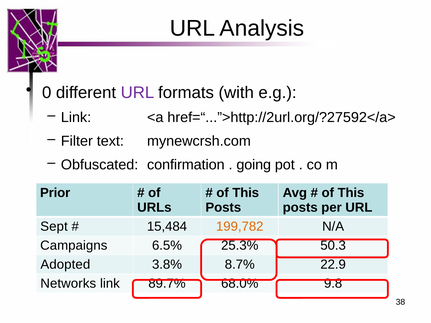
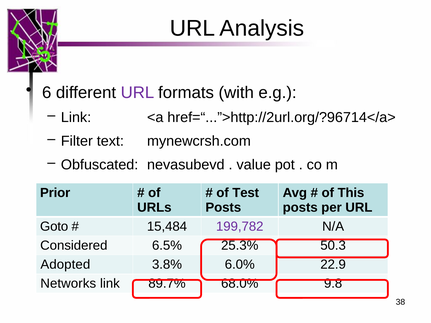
0: 0 -> 6 (47, 93)
href=“...”>http://2url.org/?27592</a>: href=“...”>http://2url.org/?27592</a> -> href=“...”>http://2url.org/?96714</a> (282, 118)
confirmation: confirmation -> nevasubevd (186, 165)
going: going -> value (254, 165)
This: This -> Test (246, 193)
Sept: Sept -> Goto (54, 227)
199,782 colour: orange -> purple (240, 227)
Campaigns: Campaigns -> Considered (74, 246)
8.7%: 8.7% -> 6.0% (240, 265)
